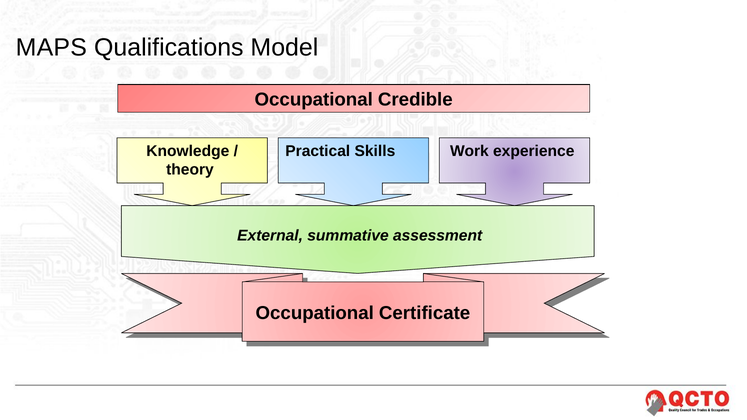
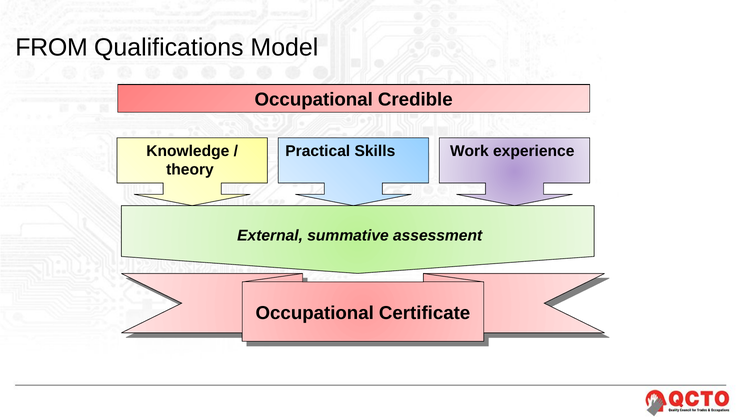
MAPS: MAPS -> FROM (52, 48)
